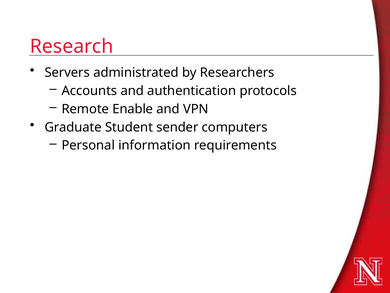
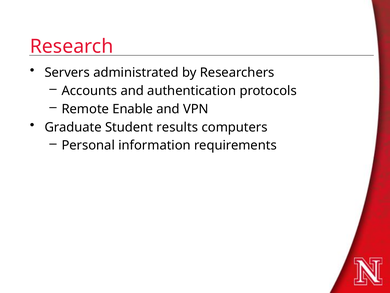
sender: sender -> results (177, 127)
